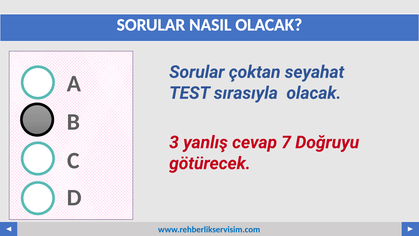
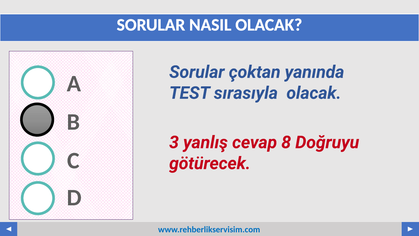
seyahat: seyahat -> yanında (314, 72)
7: 7 -> 8 (286, 142)
